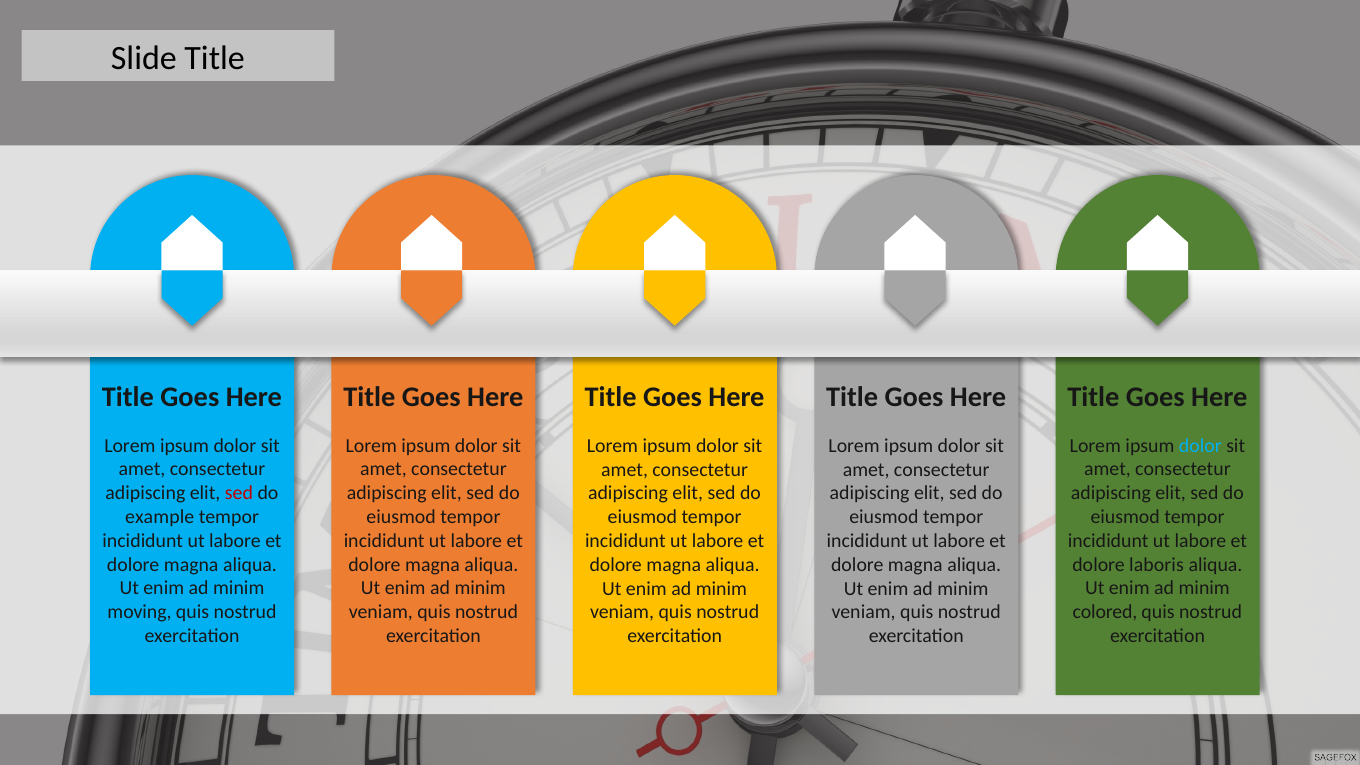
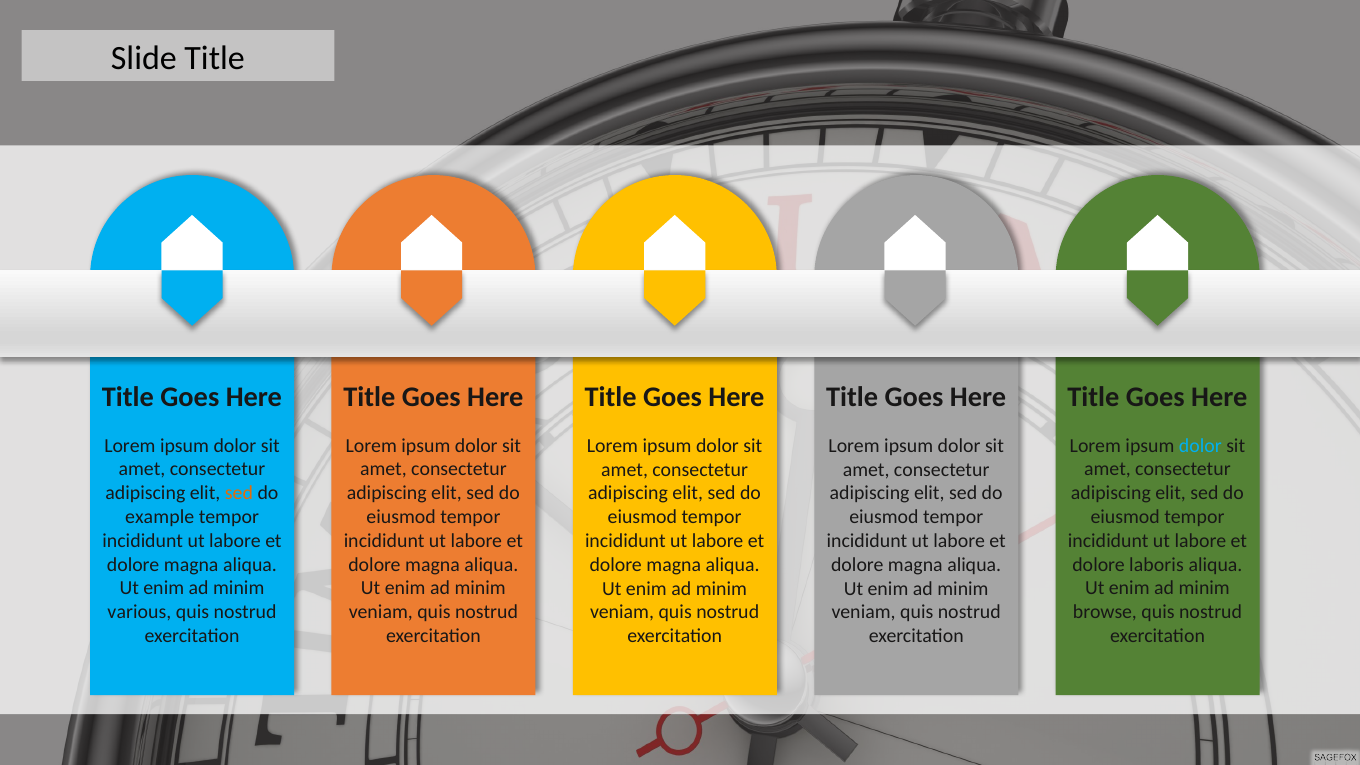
sed colour: red -> orange (239, 493)
moving: moving -> various (139, 612)
colored: colored -> browse (1105, 612)
